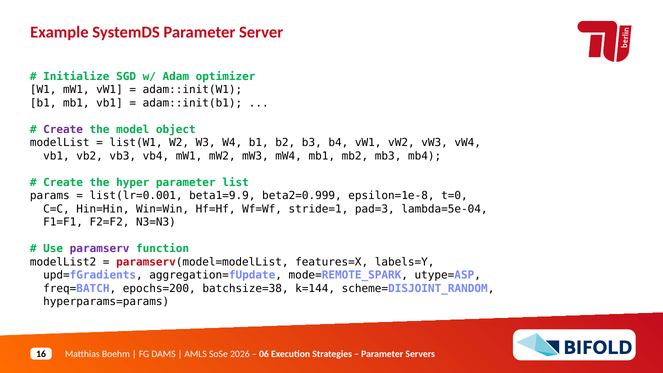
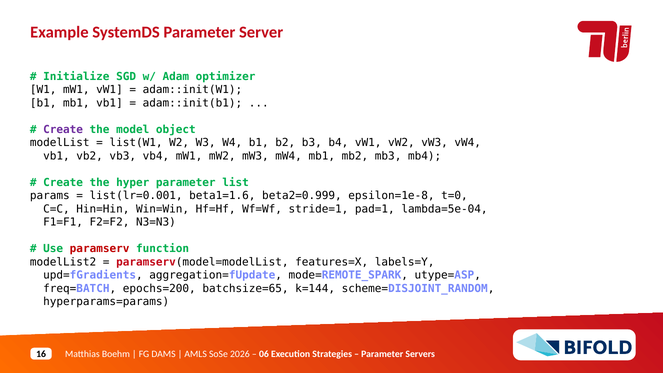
beta1=9.9: beta1=9.9 -> beta1=1.6 (222, 196)
pad=3: pad=3 -> pad=1 (375, 209)
paramserv colour: purple -> red (100, 249)
batchsize=38: batchsize=38 -> batchsize=65 (245, 288)
